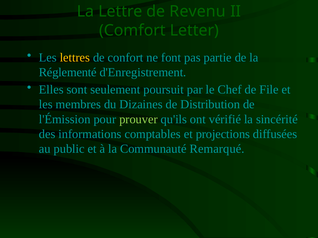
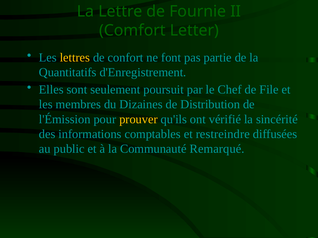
Revenu: Revenu -> Fournie (198, 11)
Réglementé: Réglementé -> Quantitatifs (68, 72)
prouver colour: light green -> yellow (138, 119)
projections: projections -> restreindre (223, 134)
